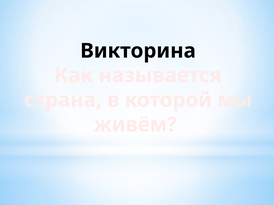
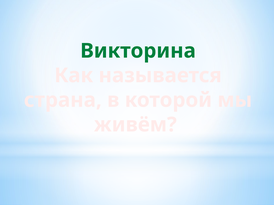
Викторина colour: black -> green (138, 51)
